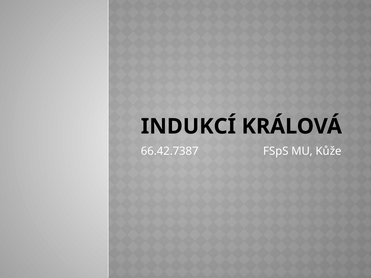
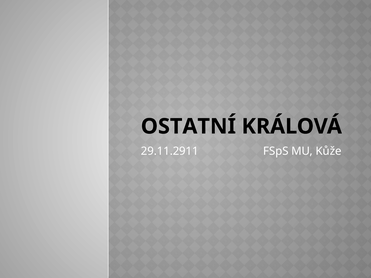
INDUKCÍ: INDUKCÍ -> OSTATNÍ (188, 127)
66.42.7387: 66.42.7387 -> 29.11.2911 (170, 151)
